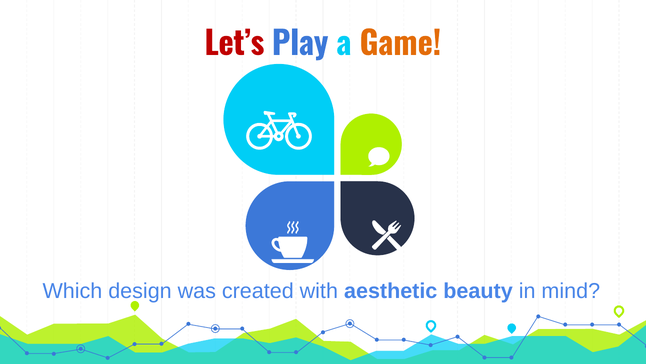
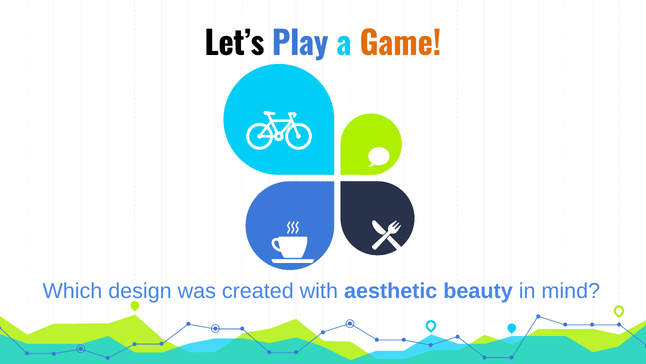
Let’s colour: red -> black (234, 44)
